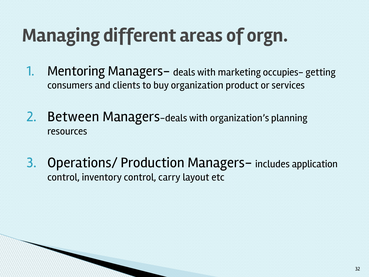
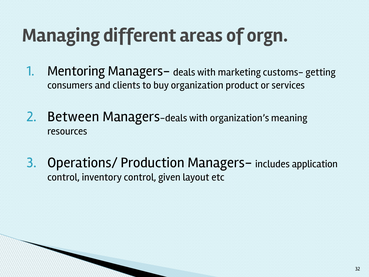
occupies-: occupies- -> customs- (283, 72)
planning: planning -> meaning (289, 118)
carry: carry -> given (169, 177)
